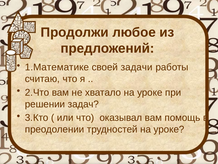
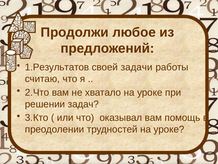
1.Математике: 1.Математике -> 1.Результатов (57, 67)
